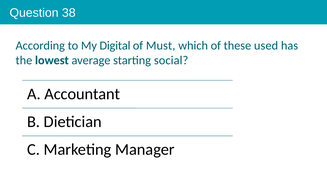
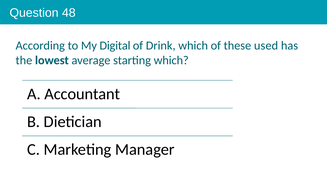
38: 38 -> 48 (69, 13)
Must: Must -> Drink (161, 46)
starting social: social -> which (171, 60)
